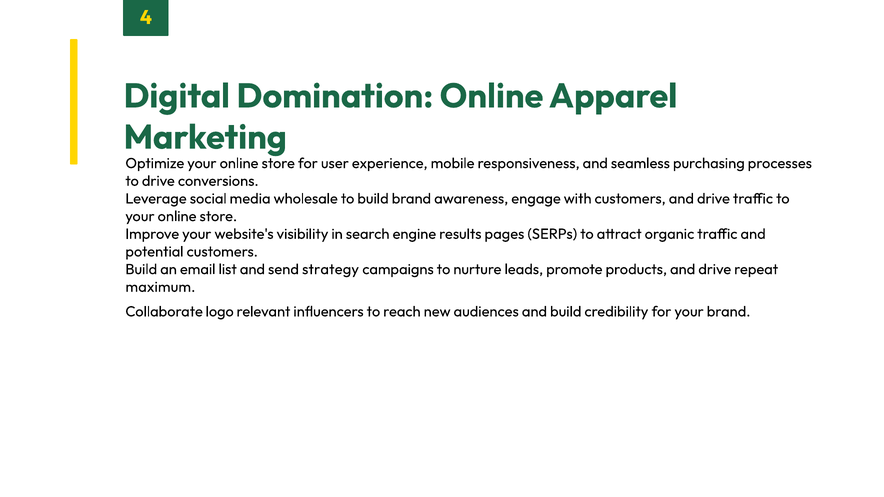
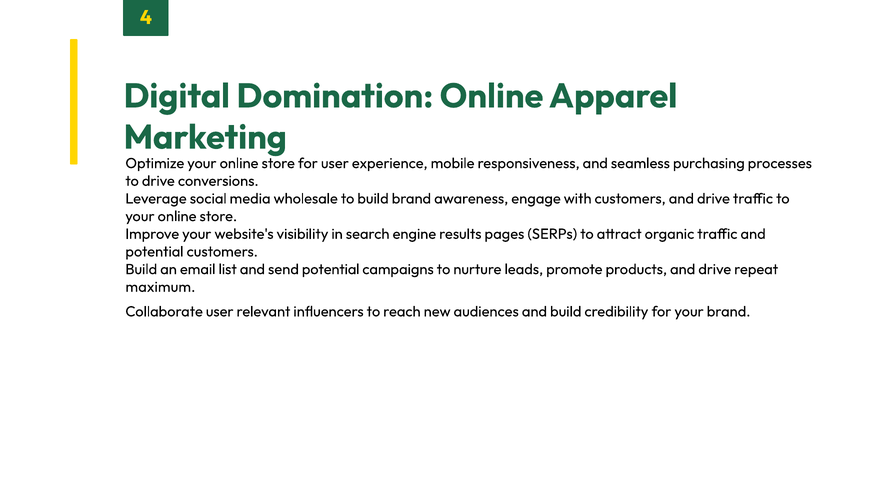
send strategy: strategy -> potential (331, 269)
Collaborate logo: logo -> user (220, 312)
